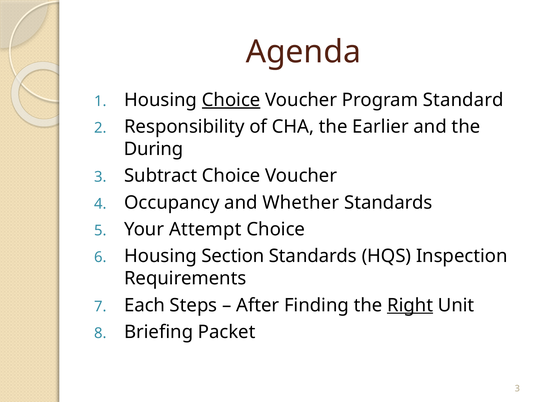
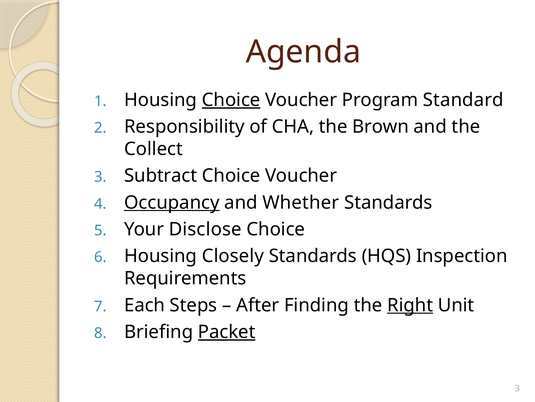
Earlier: Earlier -> Brown (381, 127)
During: During -> Collect (153, 149)
Occupancy underline: none -> present (172, 202)
Attempt: Attempt -> Disclose (205, 229)
Section: Section -> Closely (233, 256)
Packet underline: none -> present (227, 331)
